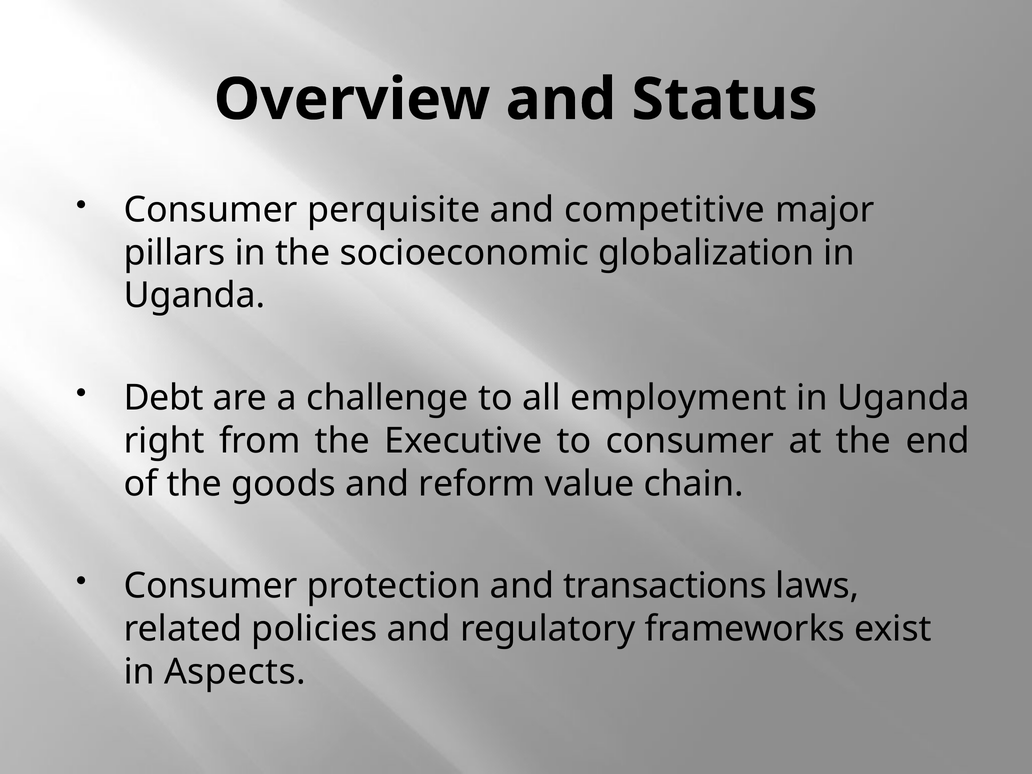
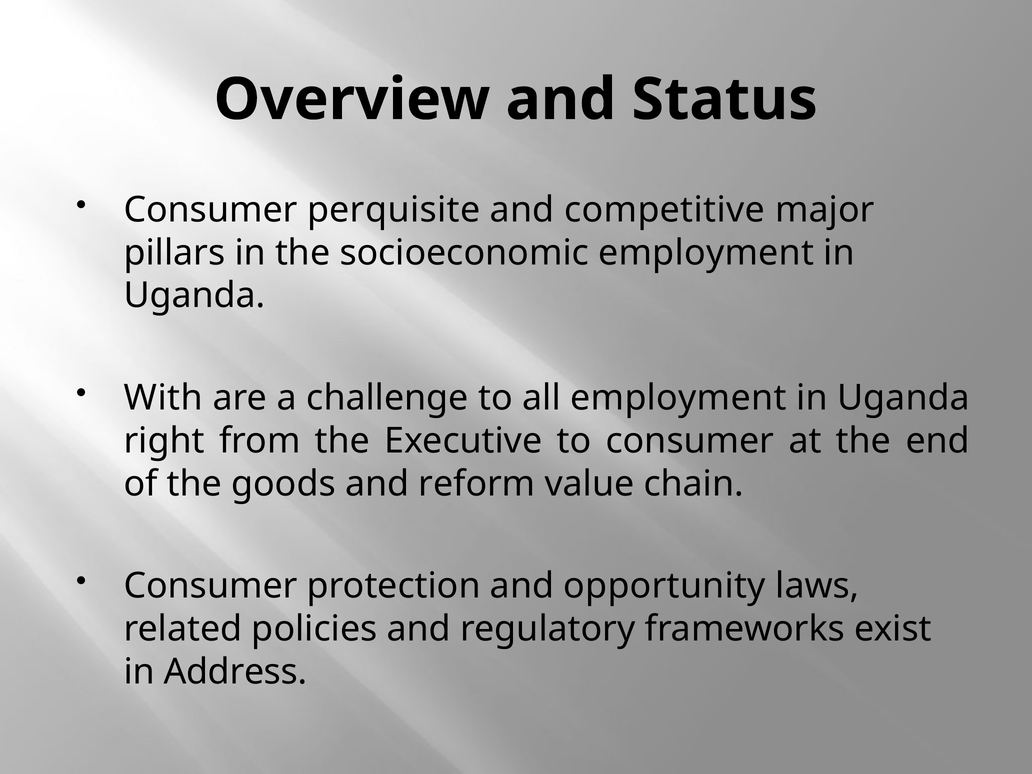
socioeconomic globalization: globalization -> employment (706, 253)
Debt: Debt -> With (163, 398)
transactions: transactions -> opportunity (665, 586)
Aspects: Aspects -> Address (235, 672)
